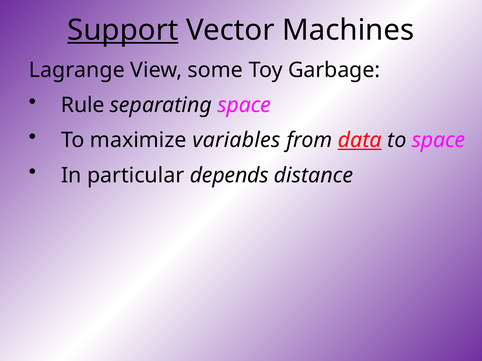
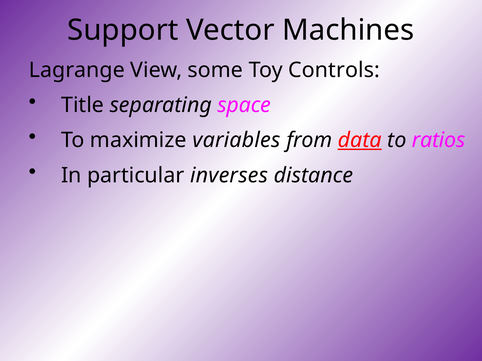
Support underline: present -> none (123, 30)
Garbage: Garbage -> Controls (334, 70)
Rule: Rule -> Title (83, 105)
to space: space -> ratios (439, 140)
depends: depends -> inverses (229, 176)
